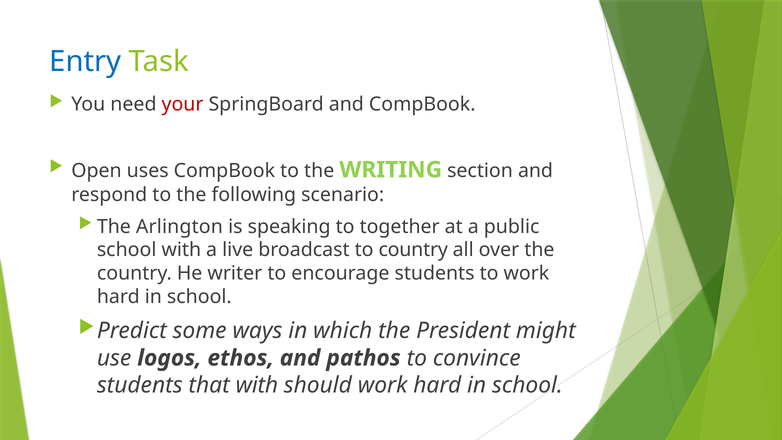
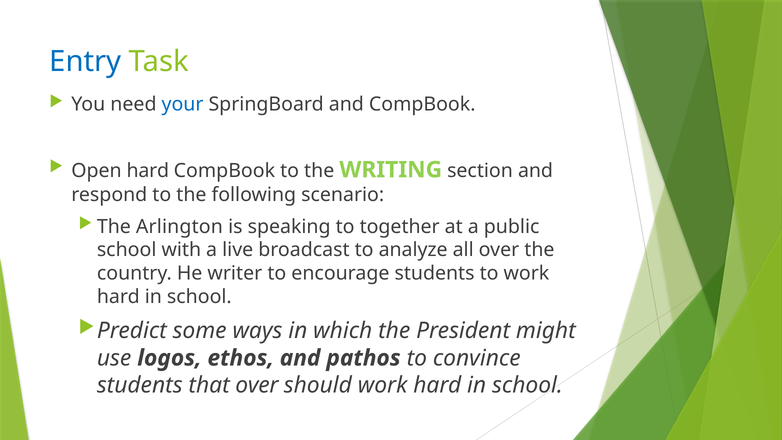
your colour: red -> blue (183, 104)
Open uses: uses -> hard (148, 171)
to country: country -> analyze (413, 250)
that with: with -> over (257, 385)
